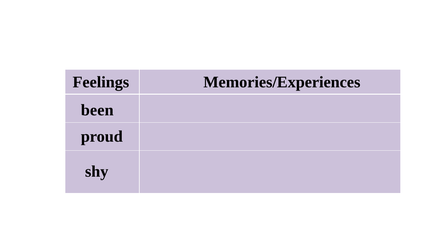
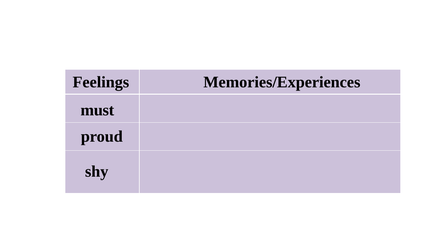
been: been -> must (97, 110)
